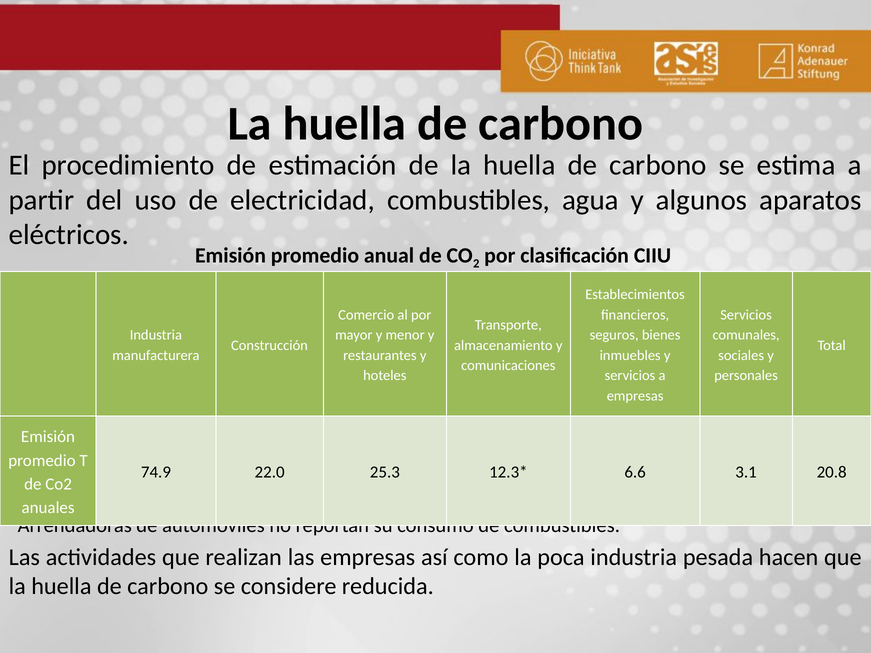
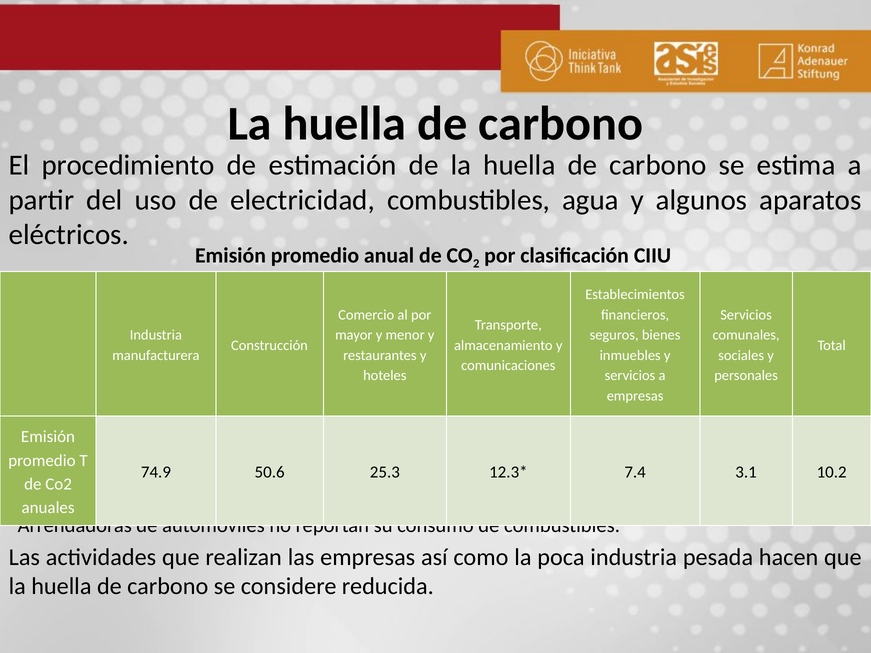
22.0: 22.0 -> 50.6 (270, 473)
6.6: 6.6 -> 7.4 (635, 473)
20.8: 20.8 -> 10.2 (832, 473)
